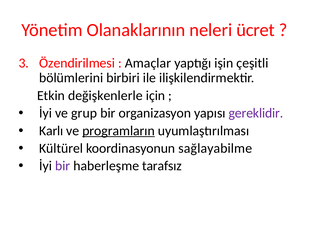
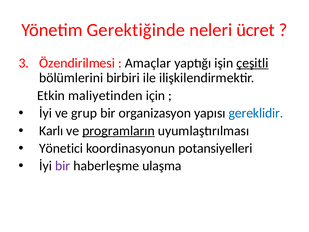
Olanaklarının: Olanaklarının -> Gerektiğinde (136, 30)
çeşitli underline: none -> present (253, 63)
değişkenlerle: değişkenlerle -> maliyetinden (105, 95)
gereklidir colour: purple -> blue (256, 113)
Kültürel: Kültürel -> Yönetici (61, 148)
sağlayabilme: sağlayabilme -> potansiyelleri (215, 148)
tarafsız: tarafsız -> ulaşma (162, 166)
